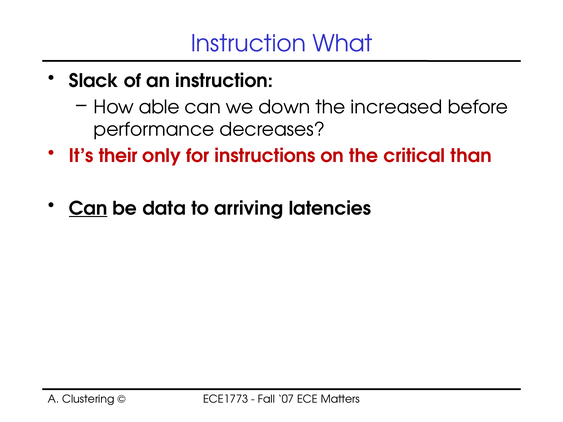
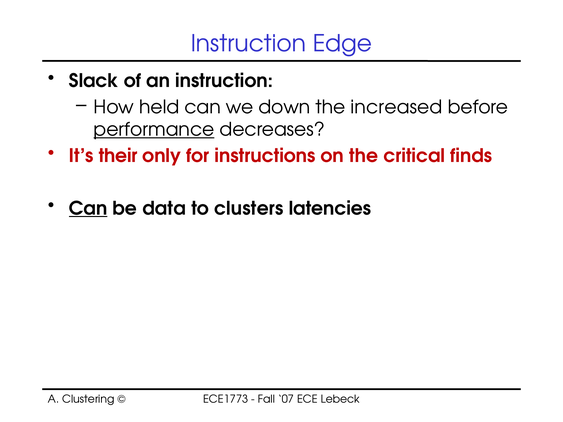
What: What -> Edge (342, 44)
able: able -> held (159, 107)
performance underline: none -> present (154, 130)
than: than -> finds (471, 156)
arriving: arriving -> clusters (249, 209)
Matters: Matters -> Lebeck (340, 400)
